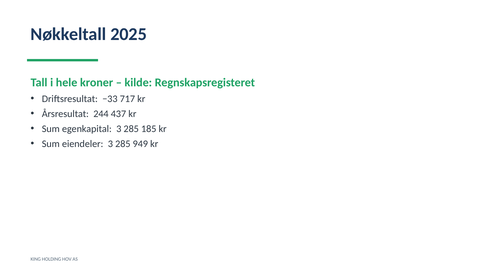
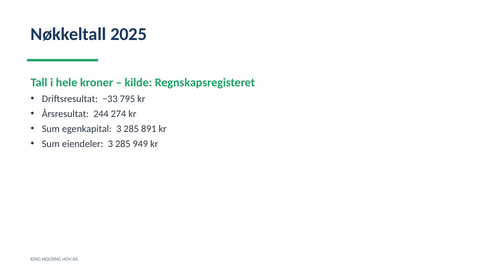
717: 717 -> 795 (127, 99)
437: 437 -> 274 (118, 114)
185: 185 -> 891 (149, 129)
